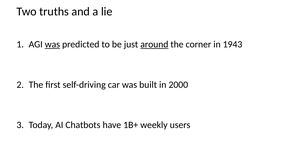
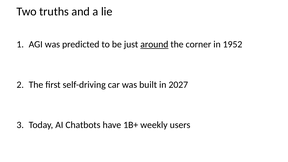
was underline: present -> none (52, 44)
1943: 1943 -> 1952 (233, 44)
2000: 2000 -> 2027 (178, 85)
